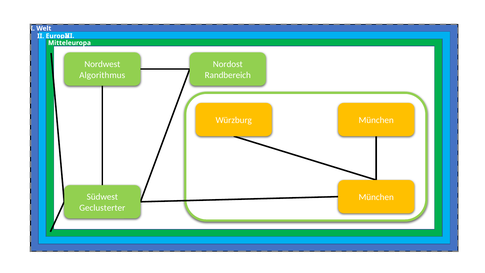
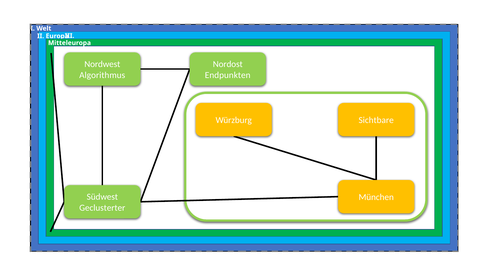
Randbereich: Randbereich -> Endpunkten (228, 75)
München: München -> Sichtbare (376, 120)
